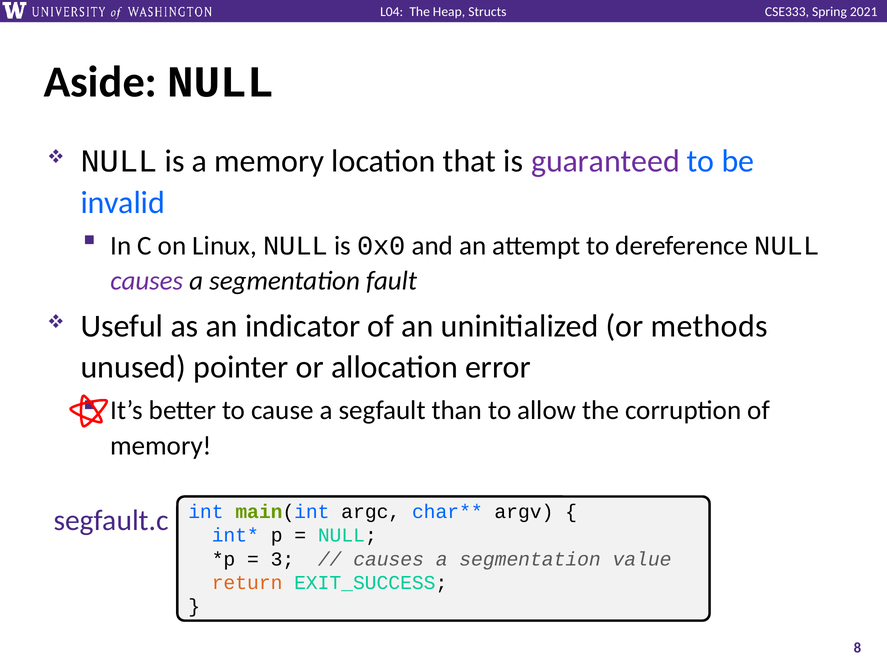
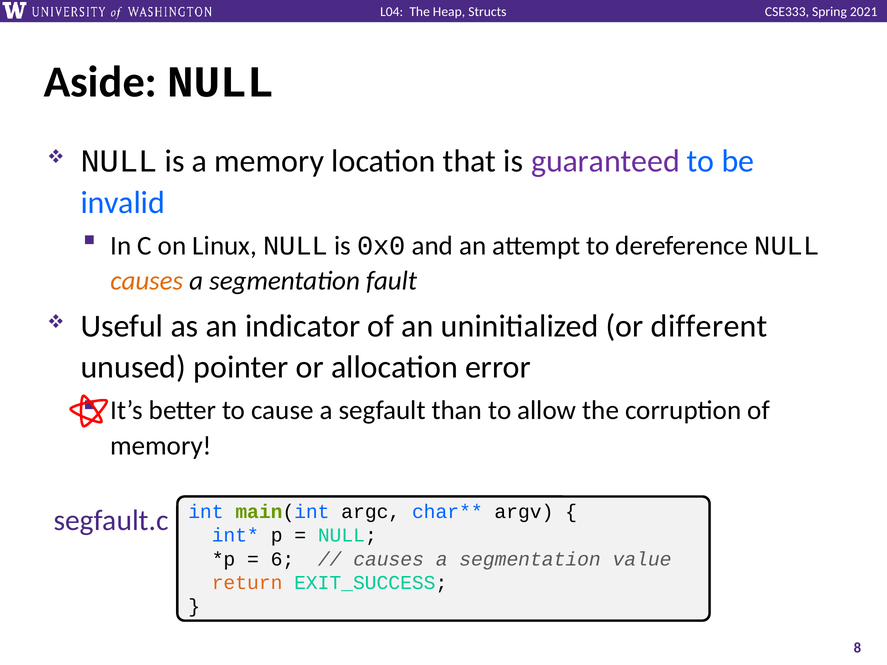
causes colour: purple -> orange (147, 281)
methods: methods -> different (709, 326)
3: 3 -> 6 (282, 559)
